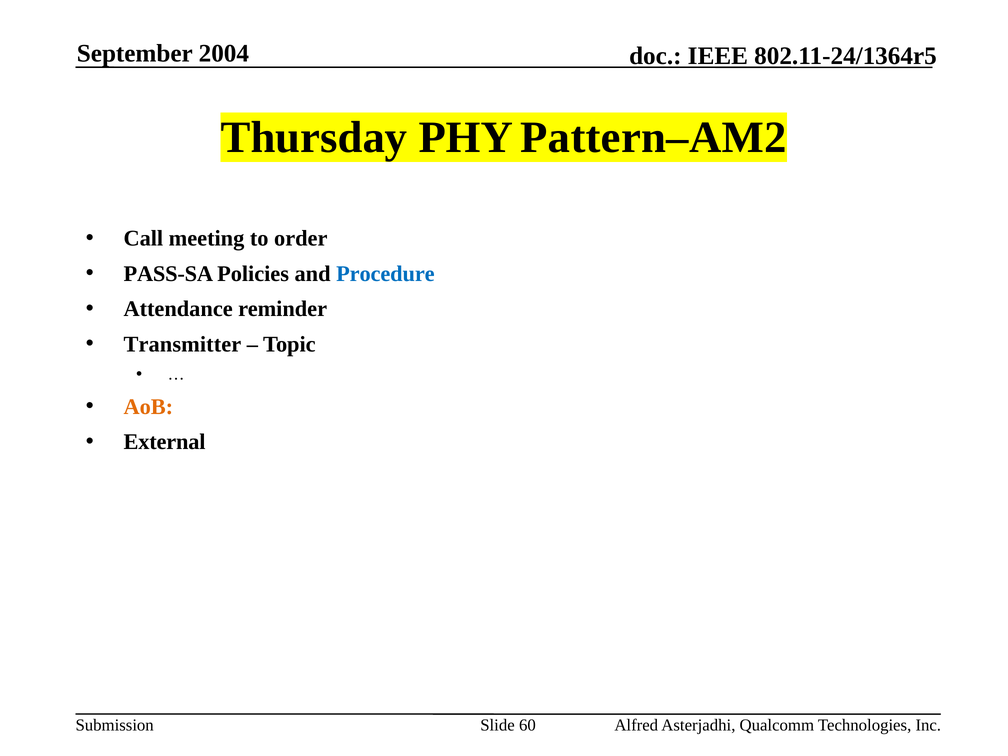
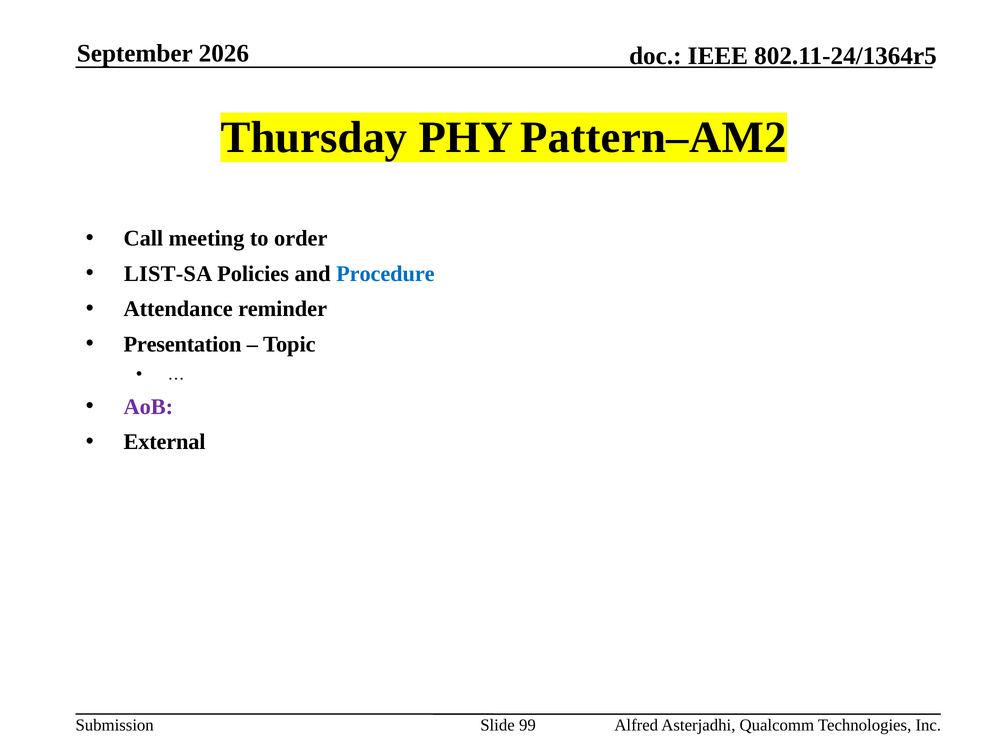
2004: 2004 -> 2026 (224, 53)
PASS-SA: PASS-SA -> LIST-SA (168, 274)
Transmitter: Transmitter -> Presentation (183, 344)
AoB colour: orange -> purple (148, 407)
60: 60 -> 99 (527, 725)
